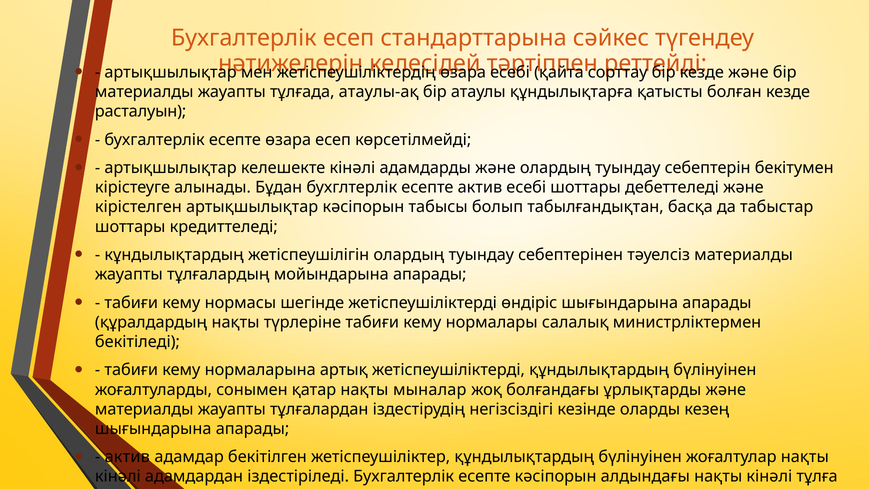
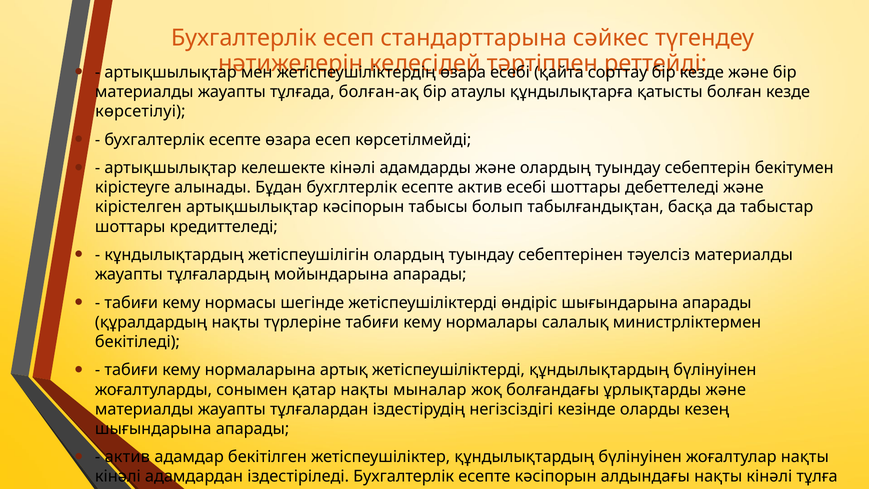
атаулы-ақ: атаулы-ақ -> болған-ақ (379, 92)
расталуын: расталуын -> көрсетілуі (140, 111)
